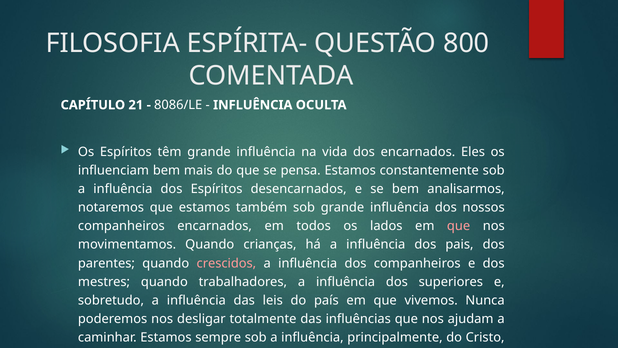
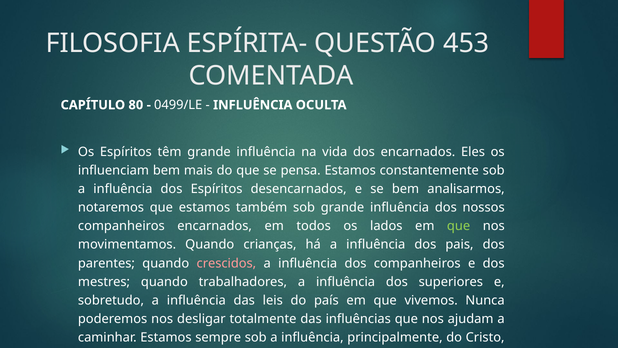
800: 800 -> 453 (466, 43)
21: 21 -> 80 (136, 105)
8086/LE: 8086/LE -> 0499/LE (178, 105)
que colour: pink -> light green (459, 226)
